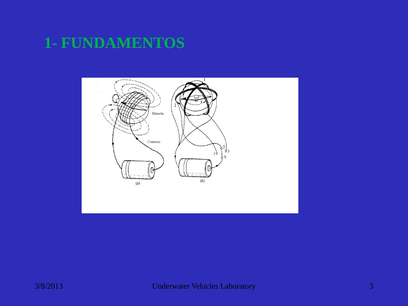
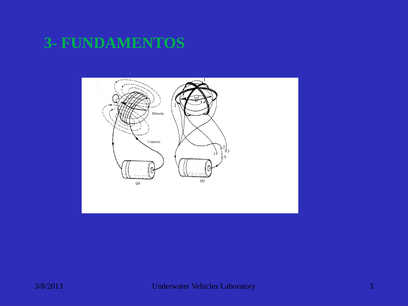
1-: 1- -> 3- (51, 43)
